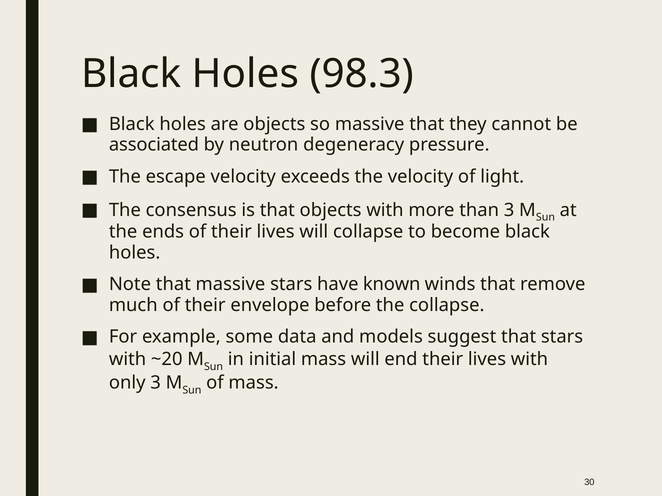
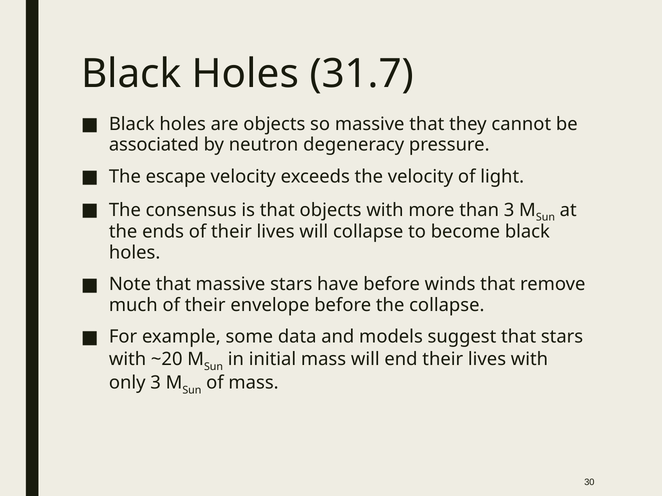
98.3: 98.3 -> 31.7 (362, 74)
have known: known -> before (392, 285)
